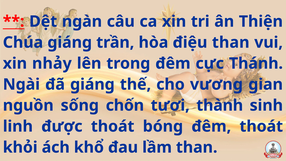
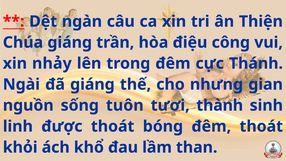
điệu than: than -> công (231, 42)
vương: vương -> nhưng (216, 84)
chốn: chốn -> tuôn (125, 105)
